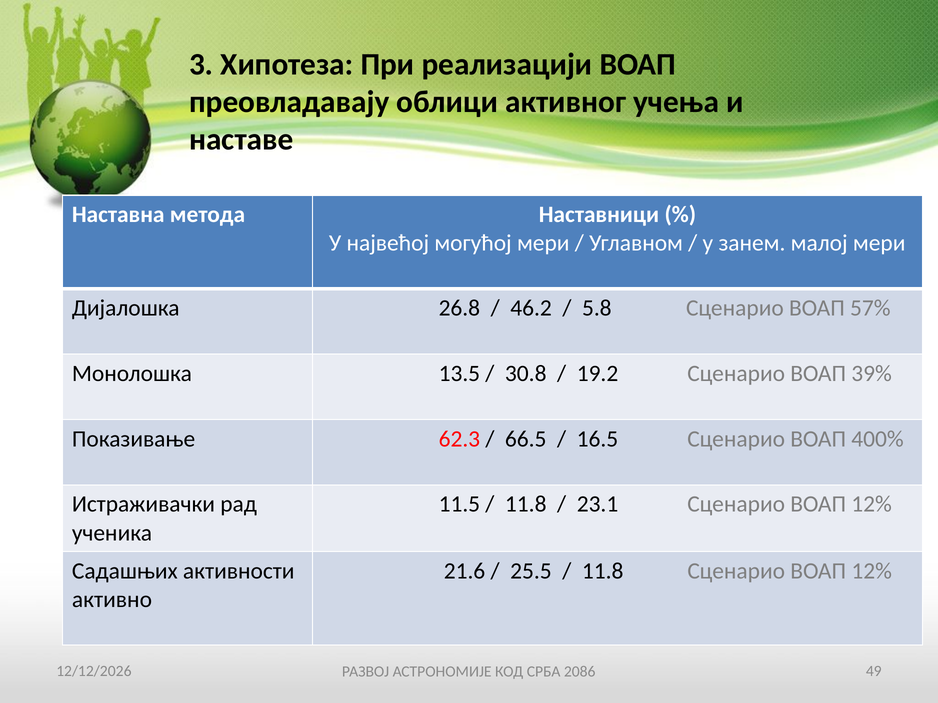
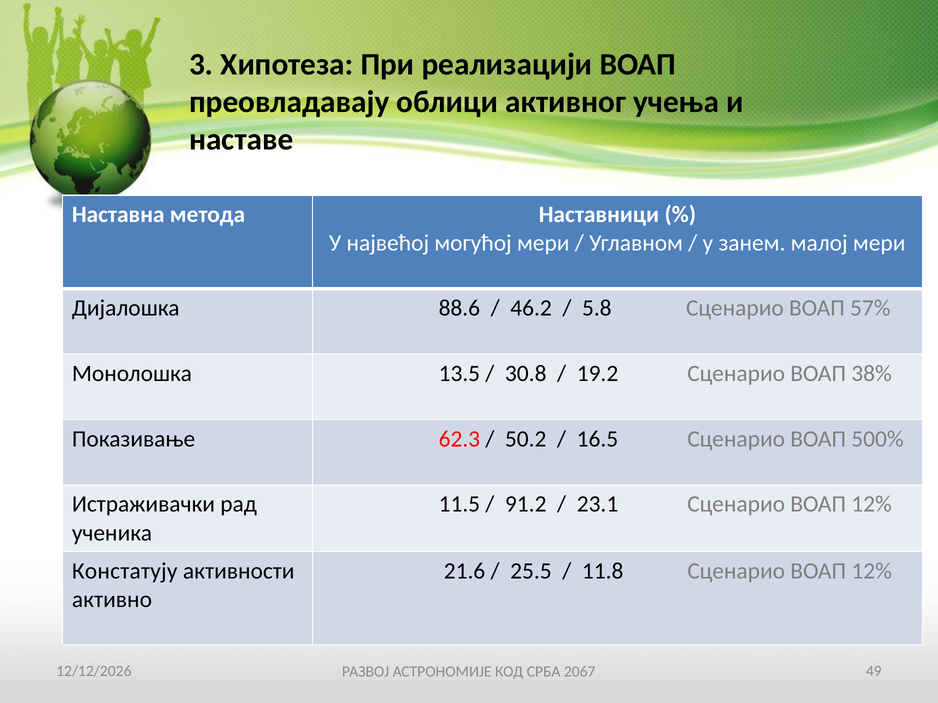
26.8: 26.8 -> 88.6 (459, 308)
39%: 39% -> 38% (872, 374)
66.5: 66.5 -> 50.2 (526, 439)
400%: 400% -> 500% (878, 439)
11.8: 11.8 -> 91.2 (526, 505)
Садашњих: Садашњих -> Констатују (125, 571)
2086: 2086 -> 2067 (580, 672)
